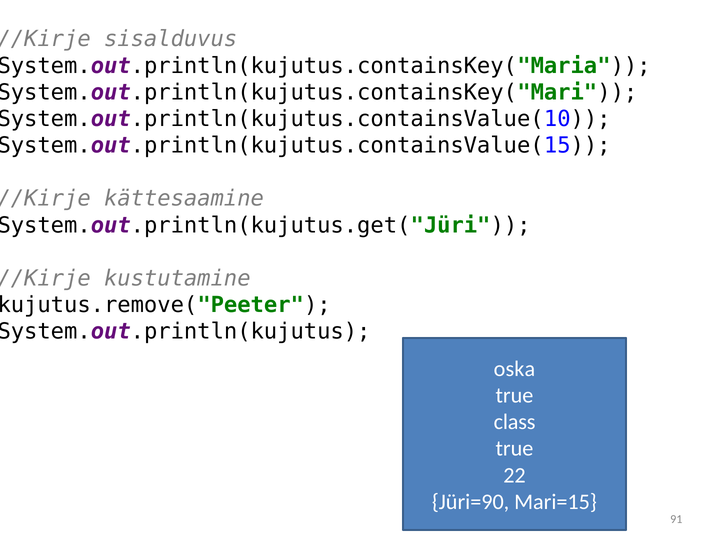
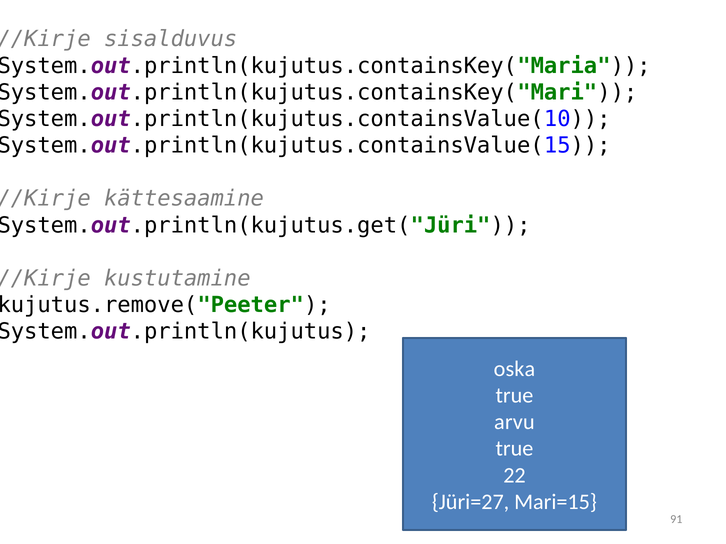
class: class -> arvu (514, 422)
Jüri=90: Jüri=90 -> Jüri=27 (471, 502)
